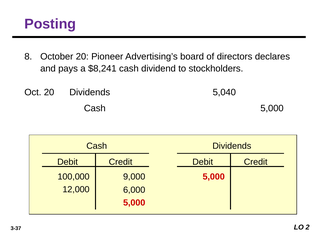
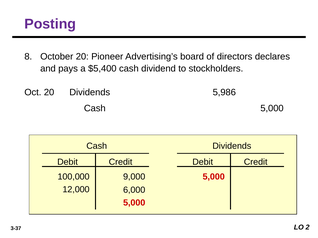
$8,241: $8,241 -> $5,400 (102, 69)
5,040: 5,040 -> 5,986 (224, 93)
